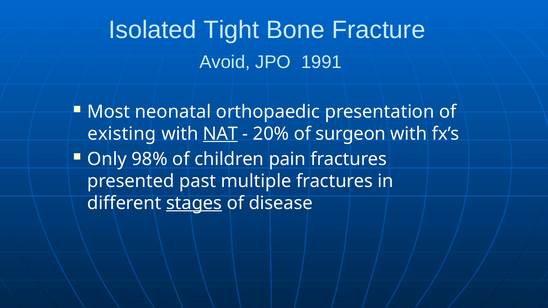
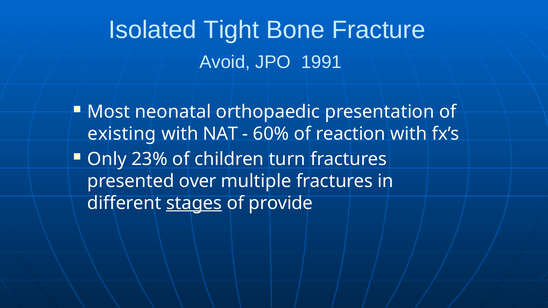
NAT underline: present -> none (220, 134)
20%: 20% -> 60% (271, 134)
surgeon: surgeon -> reaction (351, 134)
98%: 98% -> 23% (150, 159)
pain: pain -> turn (287, 159)
past: past -> over (198, 181)
disease: disease -> provide (281, 203)
